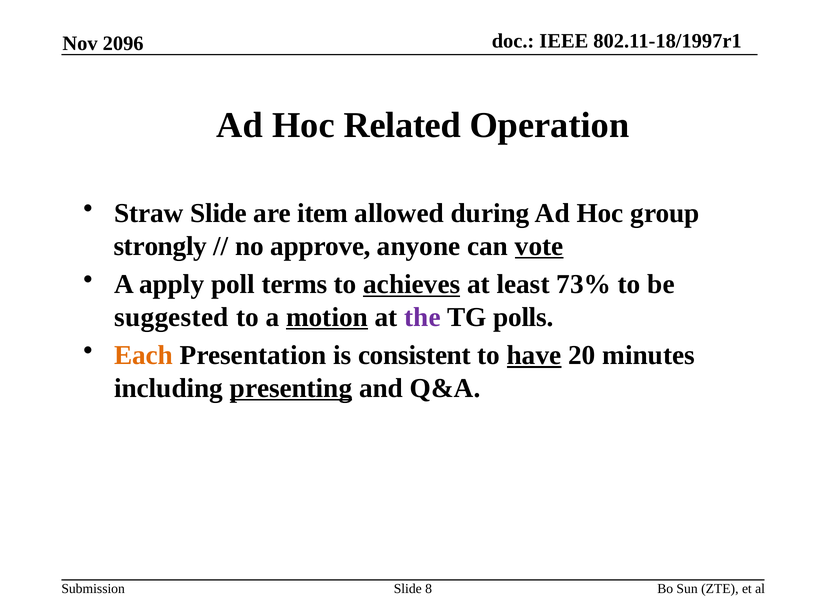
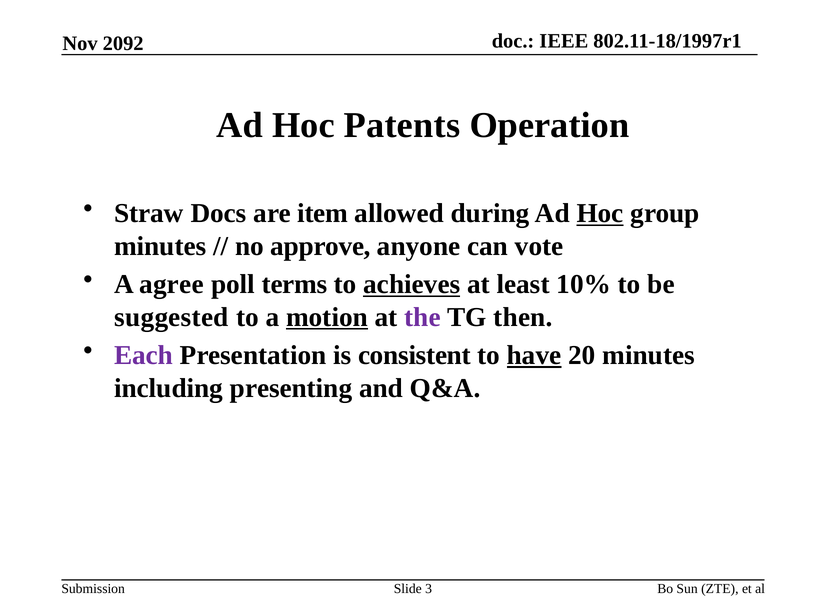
2096: 2096 -> 2092 (123, 44)
Related: Related -> Patents (402, 125)
Straw Slide: Slide -> Docs (219, 214)
Hoc underline: none -> present (600, 214)
strongly: strongly -> minutes (160, 246)
vote underline: present -> none (539, 246)
apply: apply -> agree (171, 284)
73%: 73% -> 10% (584, 284)
polls: polls -> then (523, 317)
Each colour: orange -> purple (144, 355)
presenting underline: present -> none (291, 388)
8: 8 -> 3 (429, 589)
